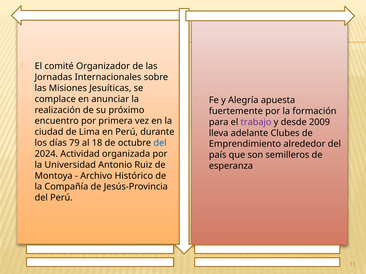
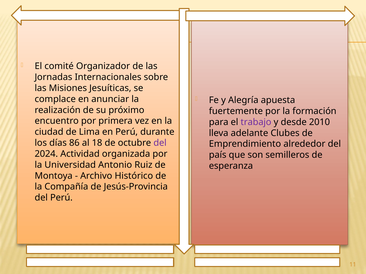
2009: 2009 -> 2010 (320, 122)
79: 79 -> 86 (74, 143)
del colour: blue -> purple (160, 143)
